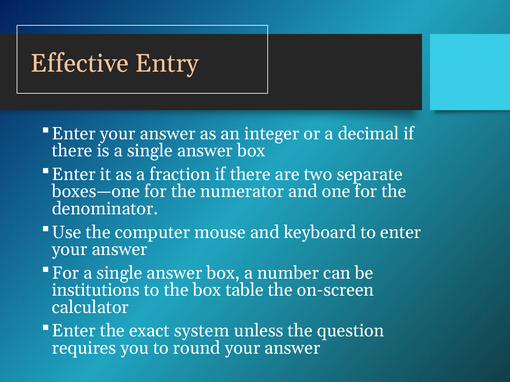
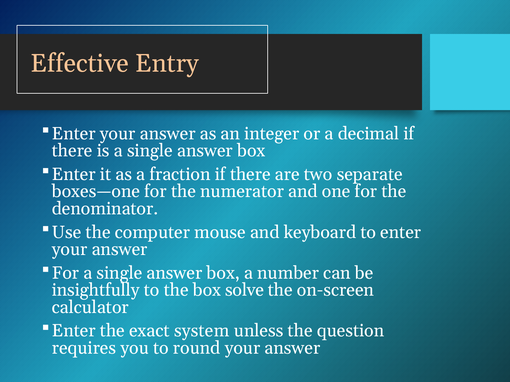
institutions: institutions -> insightfully (96, 290)
table: table -> solve (245, 290)
